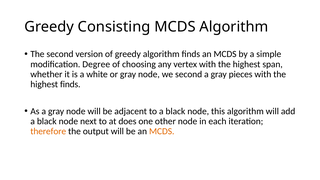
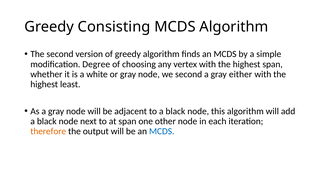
pieces: pieces -> either (241, 74)
highest finds: finds -> least (70, 84)
at does: does -> span (127, 121)
MCDS colour: orange -> blue (162, 131)
